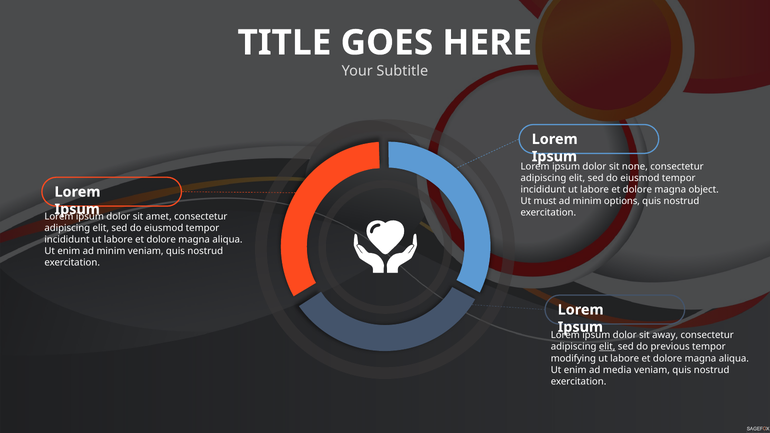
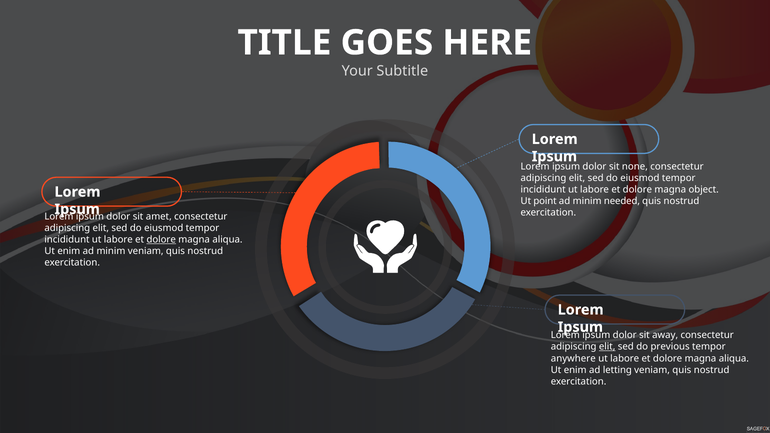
must: must -> point (545, 201)
options: options -> needed (622, 201)
dolore underline: none -> present (161, 240)
modifying: modifying -> anywhere (573, 358)
media: media -> letting (617, 370)
